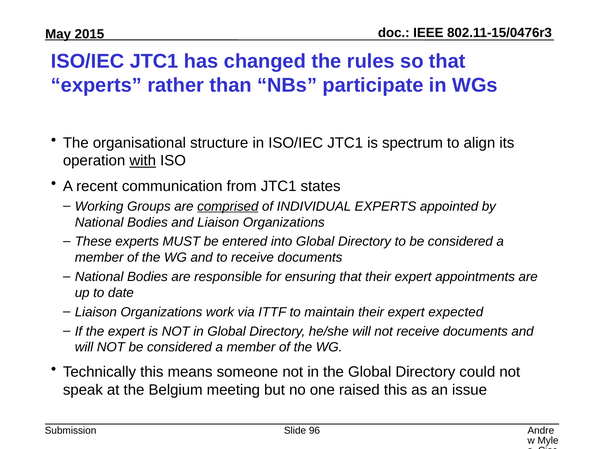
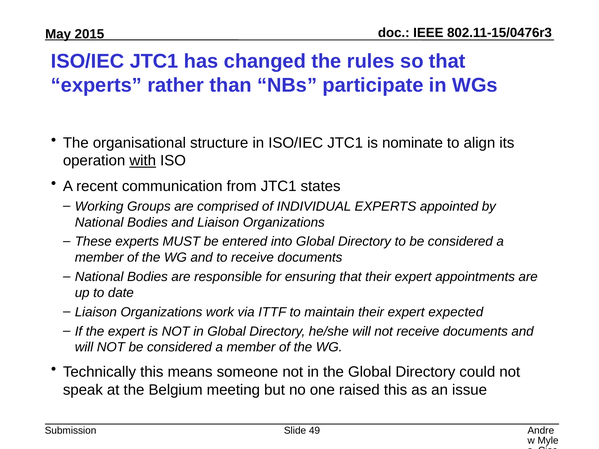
spectrum: spectrum -> nominate (413, 143)
comprised underline: present -> none (228, 206)
96: 96 -> 49 (314, 431)
